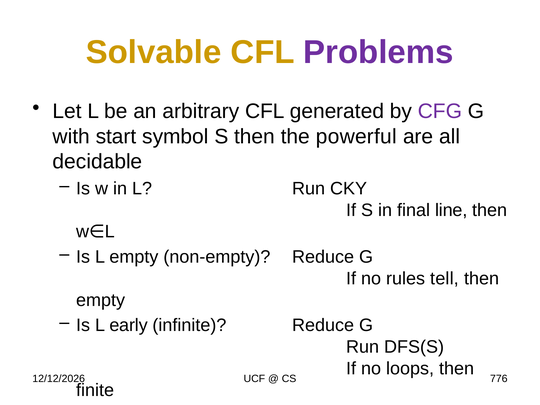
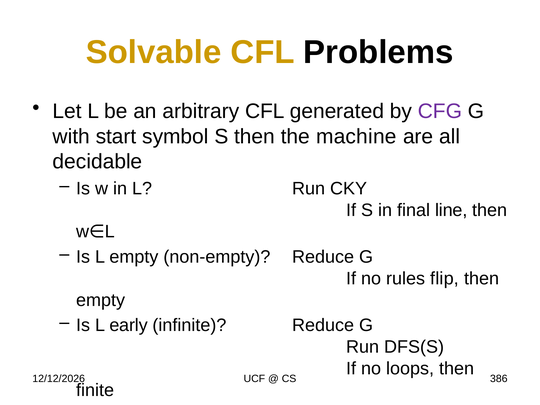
Problems colour: purple -> black (378, 52)
powerful: powerful -> machine (356, 136)
tell: tell -> flip (445, 278)
776: 776 -> 386 (499, 379)
